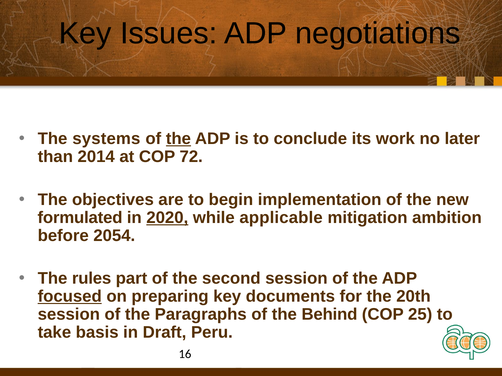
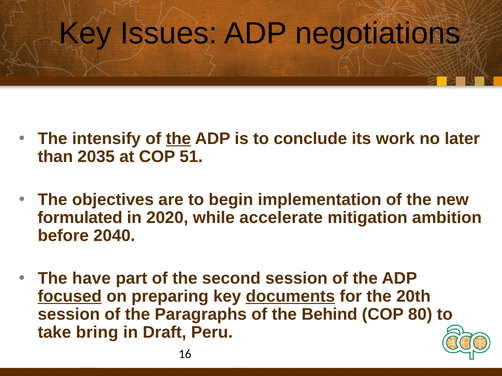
systems: systems -> intensify (106, 139)
2014: 2014 -> 2035 (96, 157)
72: 72 -> 51 (191, 157)
2020 underline: present -> none (167, 218)
applicable: applicable -> accelerate (281, 218)
2054: 2054 -> 2040 (114, 236)
rules: rules -> have (91, 279)
documents underline: none -> present (290, 297)
25: 25 -> 80 (420, 315)
basis: basis -> bring (97, 333)
